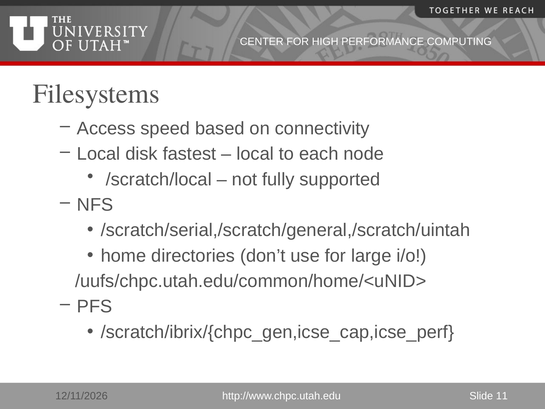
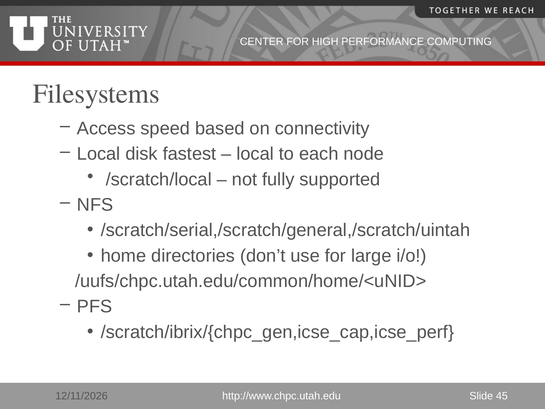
11: 11 -> 45 (502, 396)
